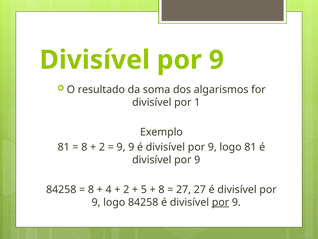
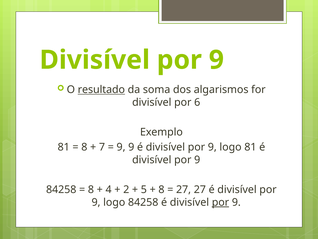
resultado underline: none -> present (101, 90)
1: 1 -> 6 (197, 102)
2: 2 -> 7 (102, 147)
